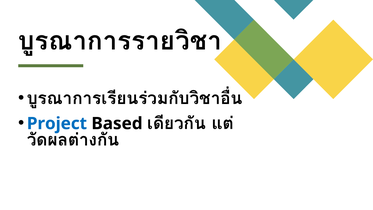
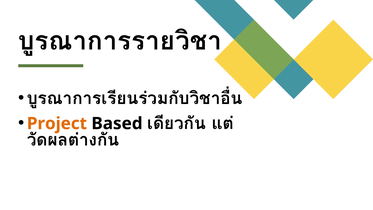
Project colour: blue -> orange (57, 123)
